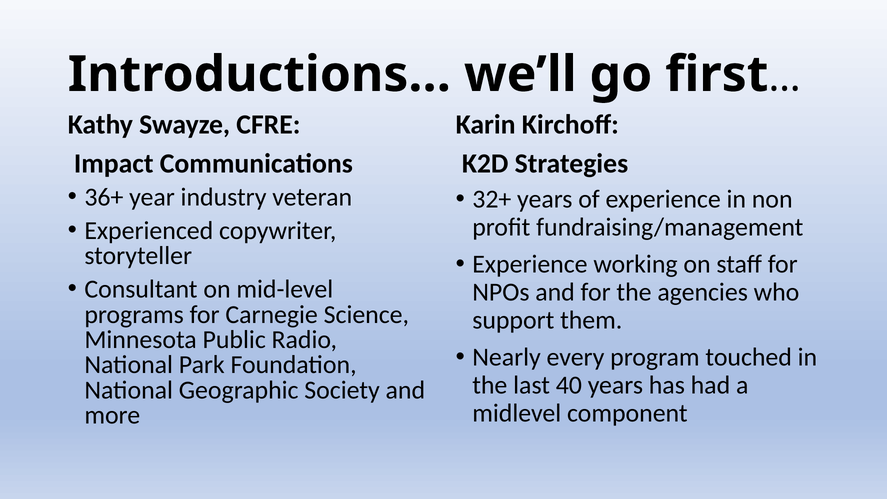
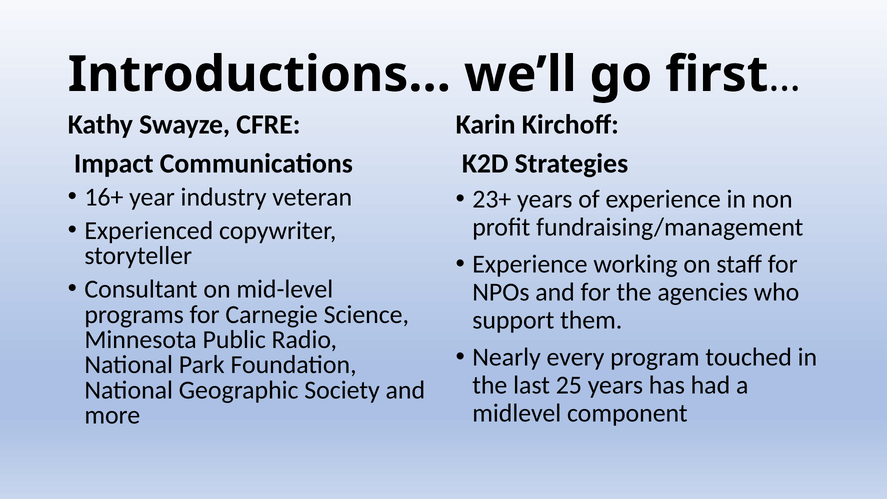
36+: 36+ -> 16+ (104, 197)
32+: 32+ -> 23+ (492, 199)
40: 40 -> 25 (569, 385)
